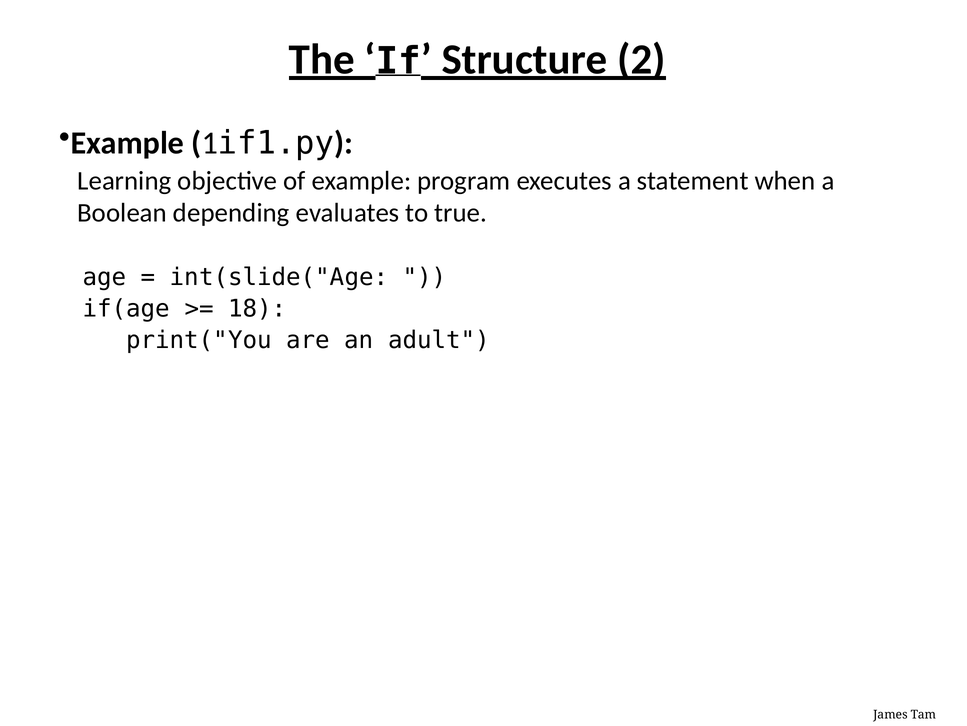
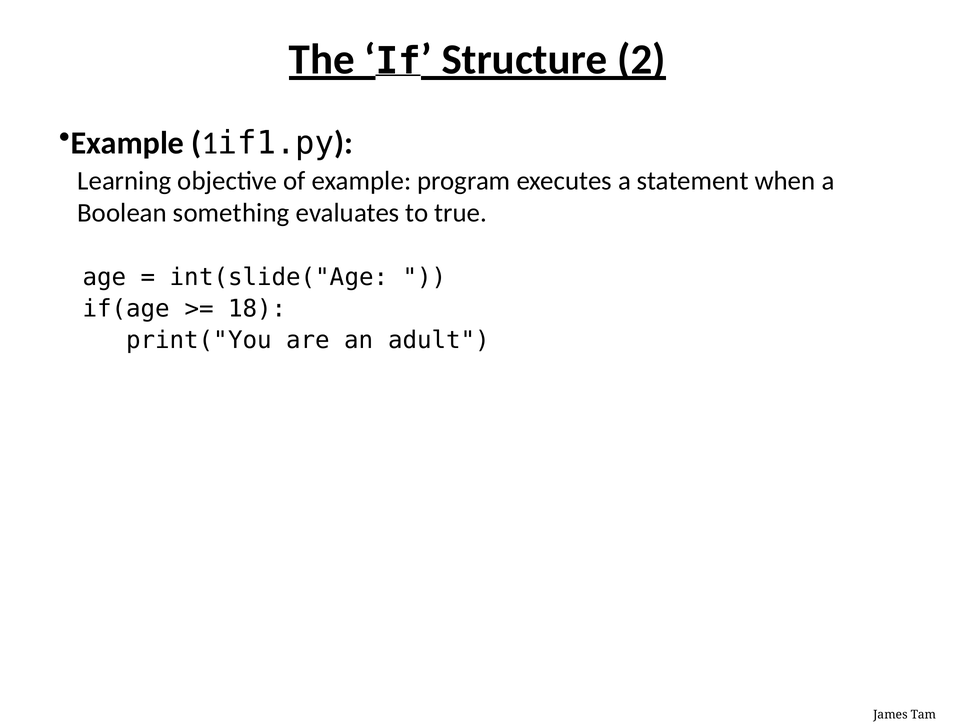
depending: depending -> something (231, 213)
